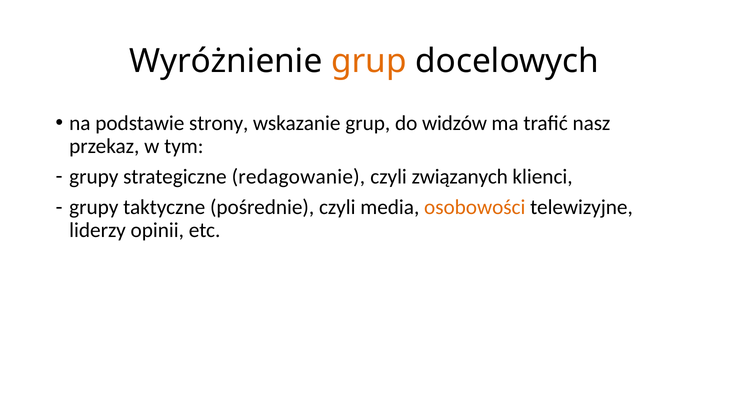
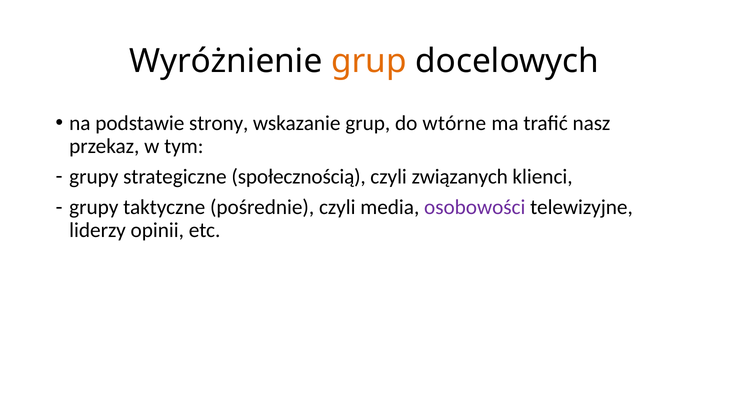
widzów: widzów -> wtórne (454, 123)
redagowanie: redagowanie -> społecznością (299, 177)
osobowości colour: orange -> purple (475, 207)
